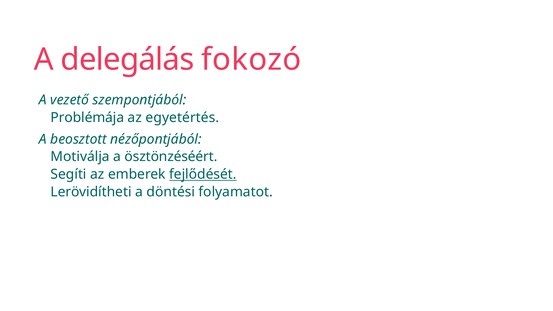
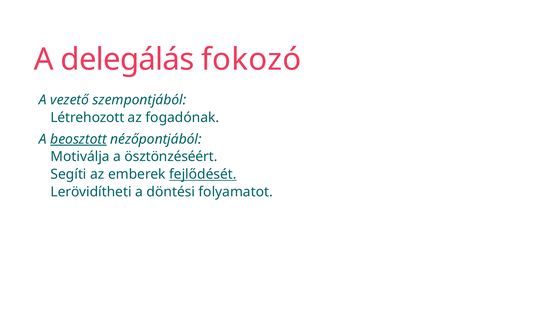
Problémája: Problémája -> Létrehozott (87, 118)
egyetértés: egyetértés -> fogadónak (182, 118)
beosztott underline: none -> present (79, 139)
